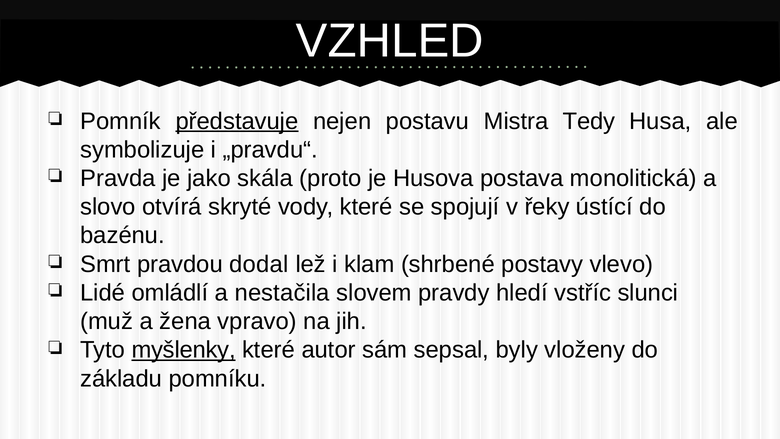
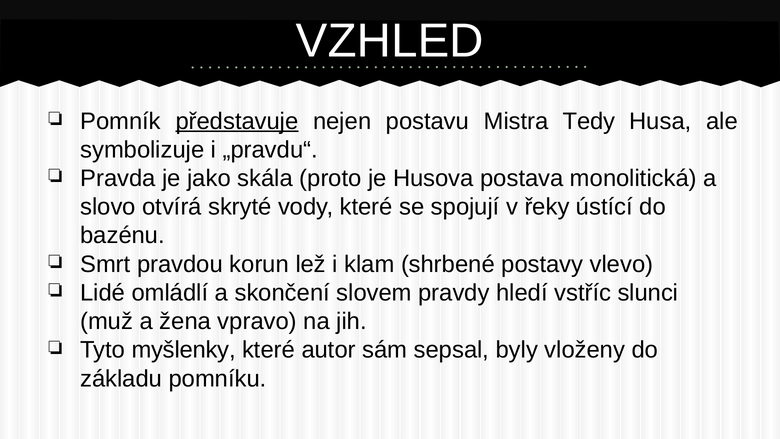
dodal: dodal -> korun (259, 264)
nestačila: nestačila -> skončení (282, 293)
myšlenky underline: present -> none (184, 350)
